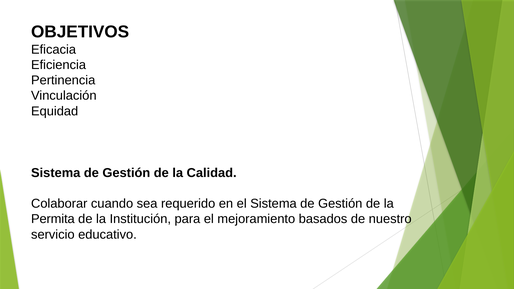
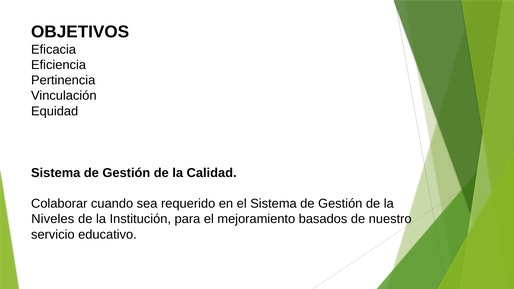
Permita: Permita -> Niveles (53, 219)
